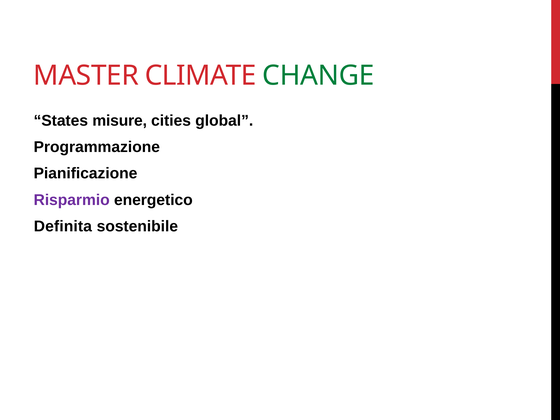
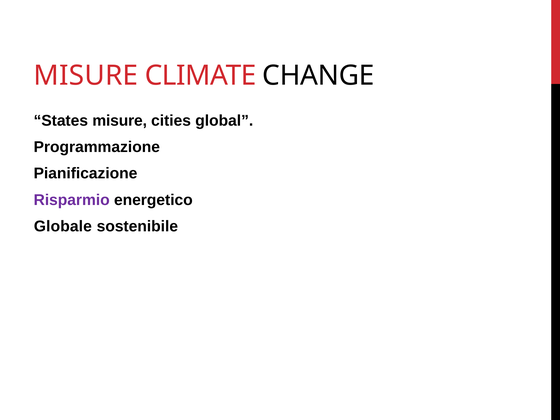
MASTER: MASTER -> MISURE (86, 76)
CHANGE colour: green -> black (318, 76)
Definita: Definita -> Globale (63, 226)
